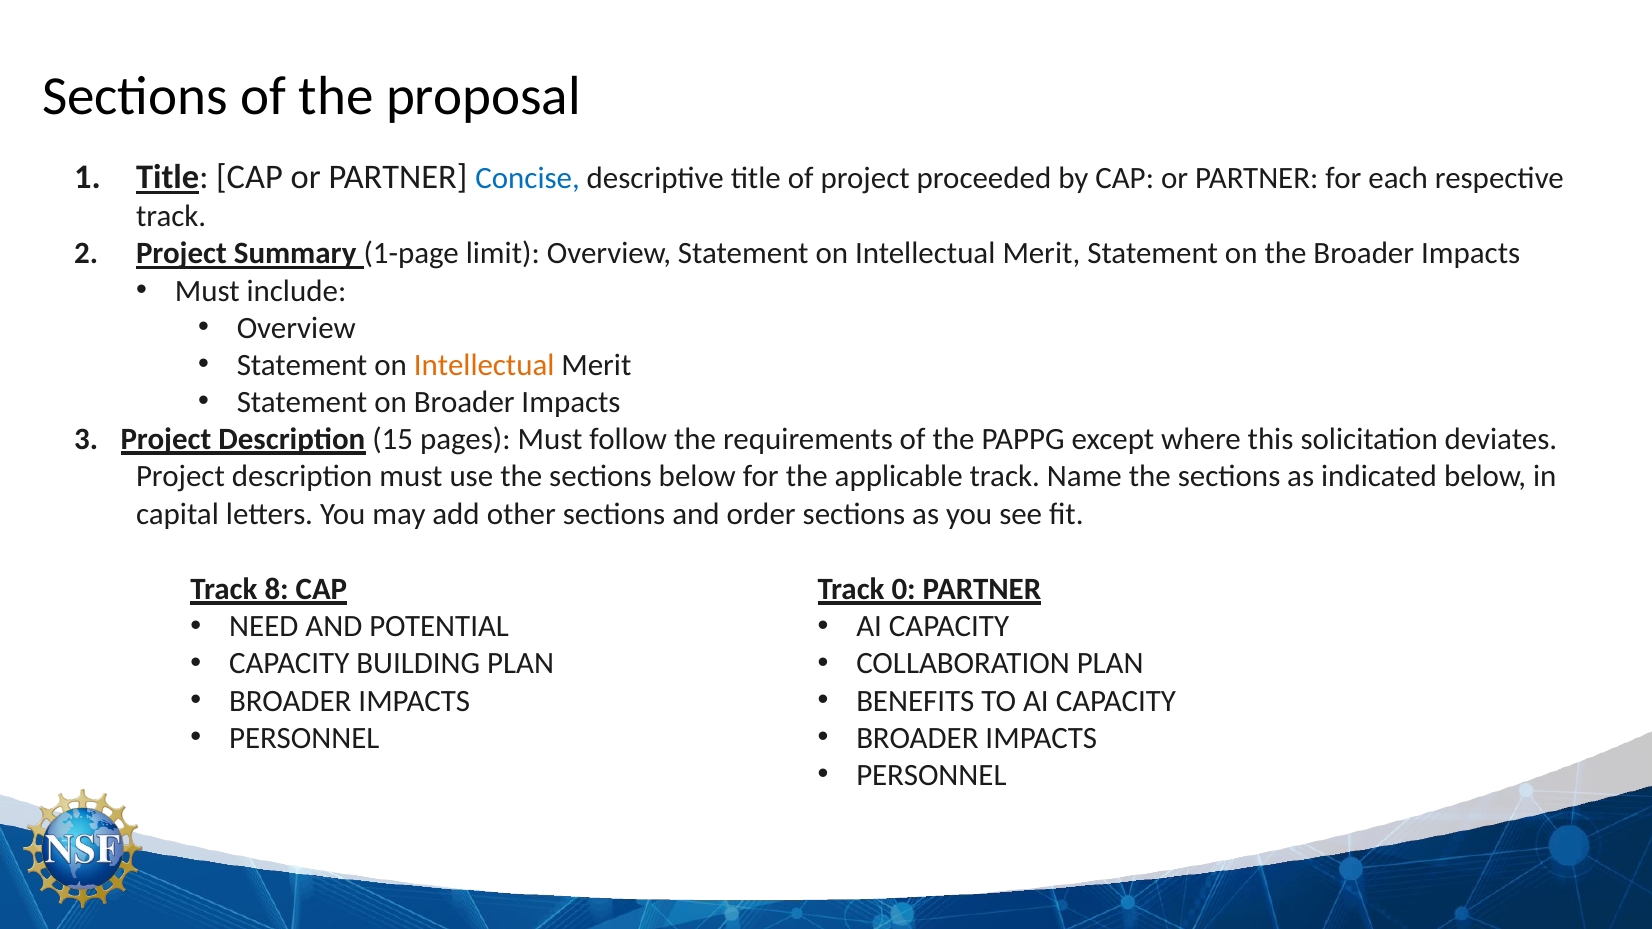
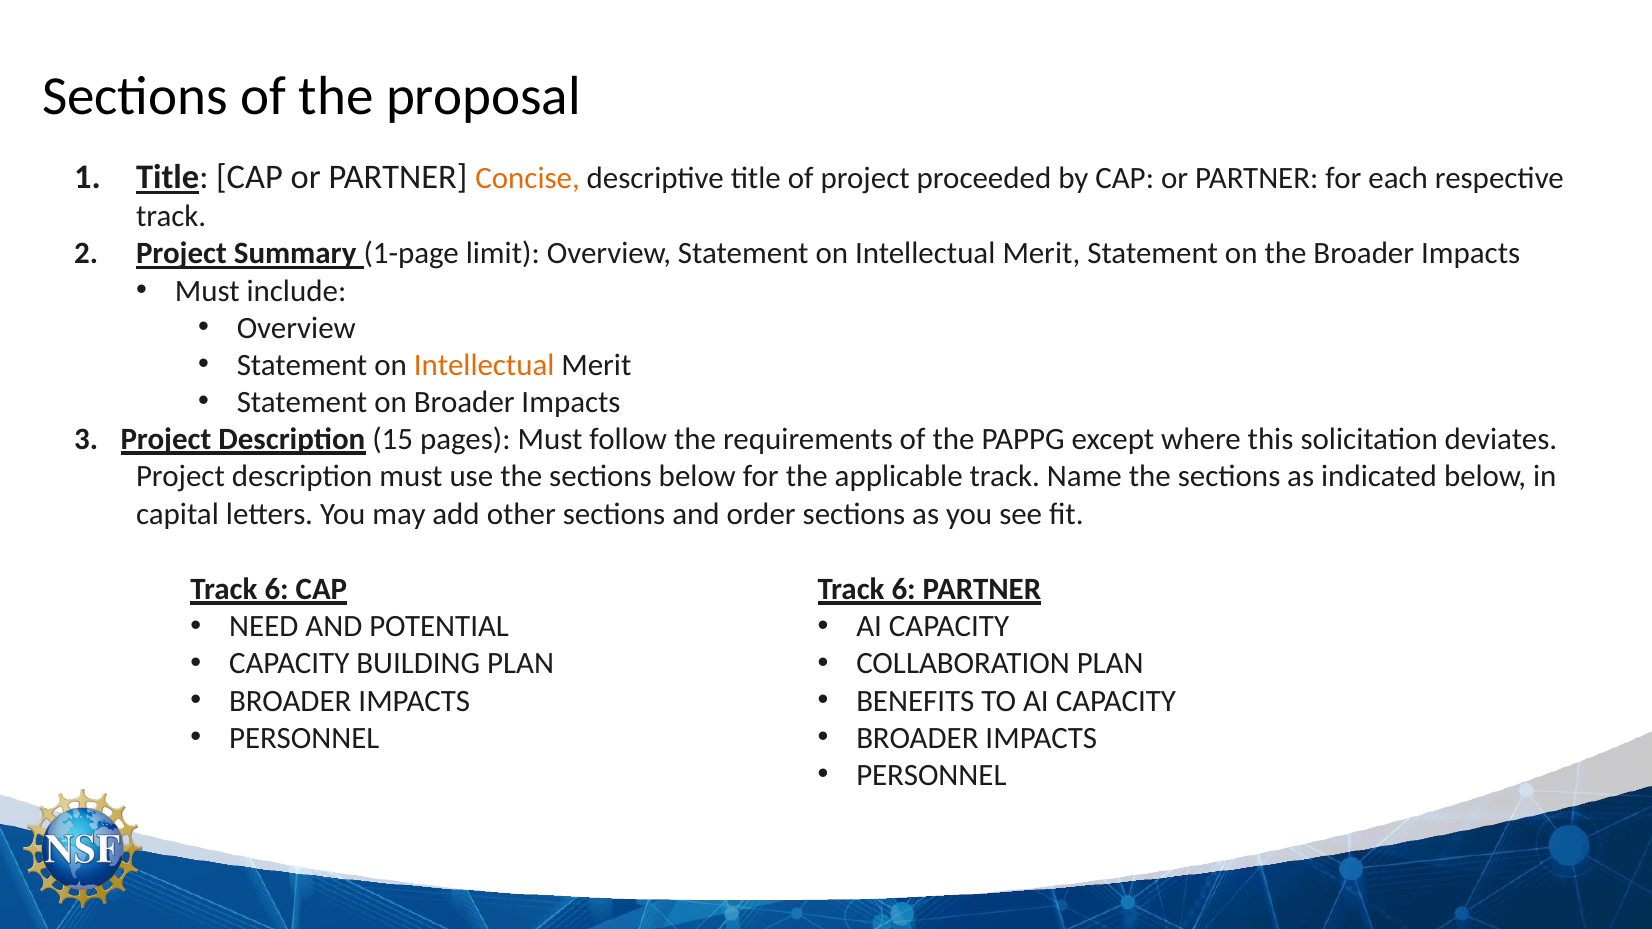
Concise colour: blue -> orange (528, 179)
8: 8 -> 6 (277, 590)
0: 0 -> 6 (904, 590)
